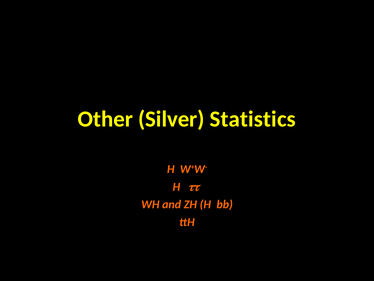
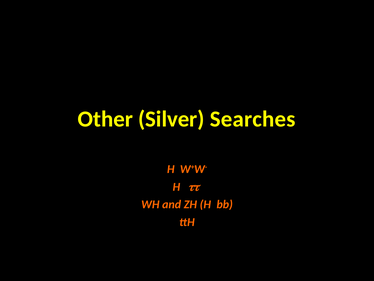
Statistics: Statistics -> Searches (253, 119)
